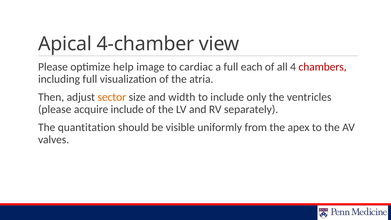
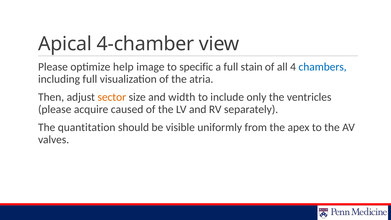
cardiac: cardiac -> specific (196, 67)
each: each -> stain (252, 67)
chambers colour: red -> blue (323, 67)
acquire include: include -> caused (127, 109)
